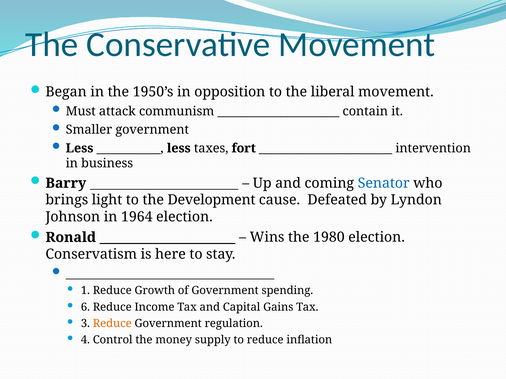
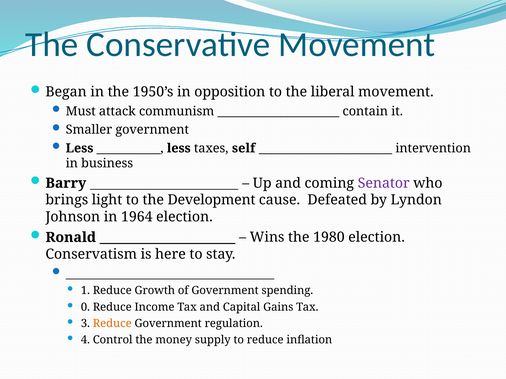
fort: fort -> self (244, 148)
Senator colour: blue -> purple (384, 183)
6: 6 -> 0 (85, 307)
